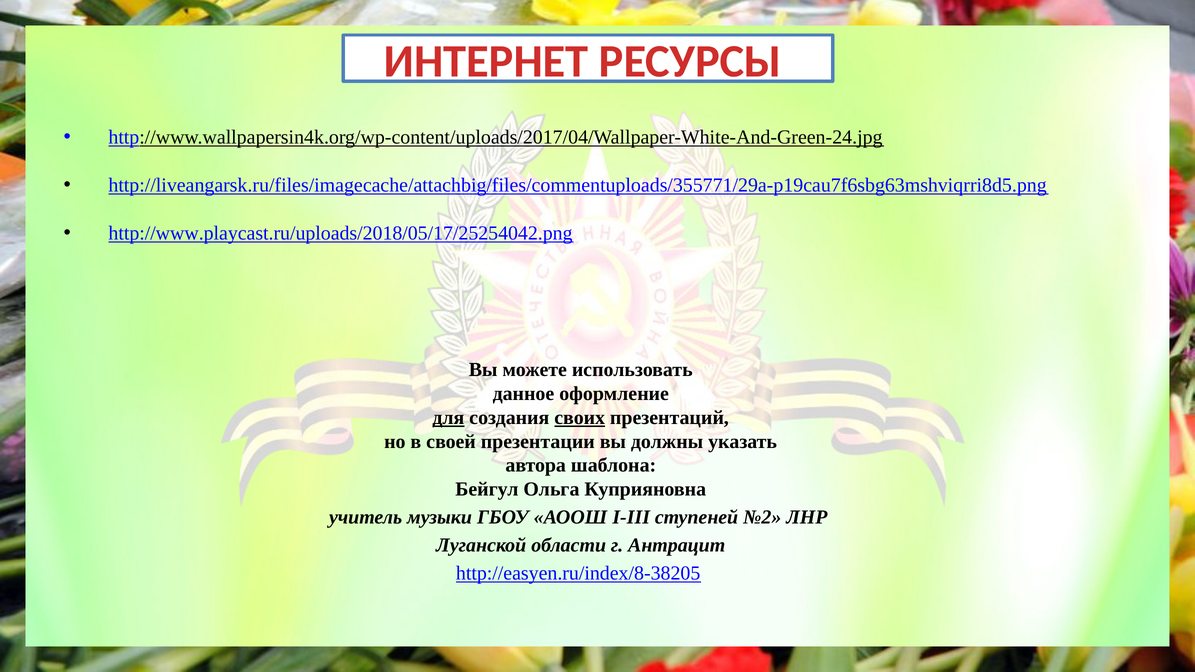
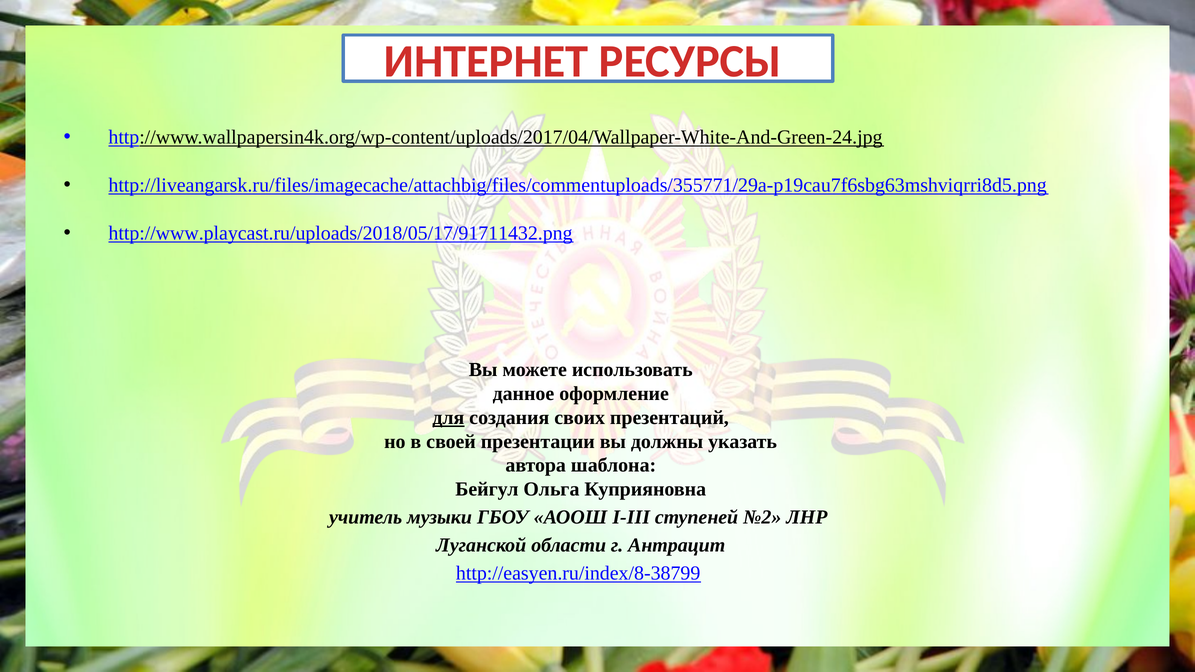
http://www.playcast.ru/uploads/2018/05/17/25254042.png: http://www.playcast.ru/uploads/2018/05/17/25254042.png -> http://www.playcast.ru/uploads/2018/05/17/91711432.png (341, 233)
своих underline: present -> none (580, 418)
http://easyen.ru/index/8-38205: http://easyen.ru/index/8-38205 -> http://easyen.ru/index/8-38799 (578, 573)
